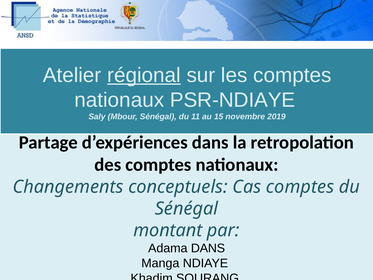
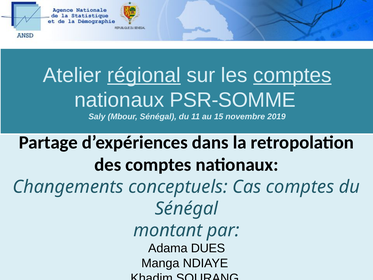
comptes underline: none -> present (292, 75)
PSR-NDIAYE: PSR-NDIAYE -> PSR-SOMME (233, 100)
Adama DANS: DANS -> DUES (208, 248)
